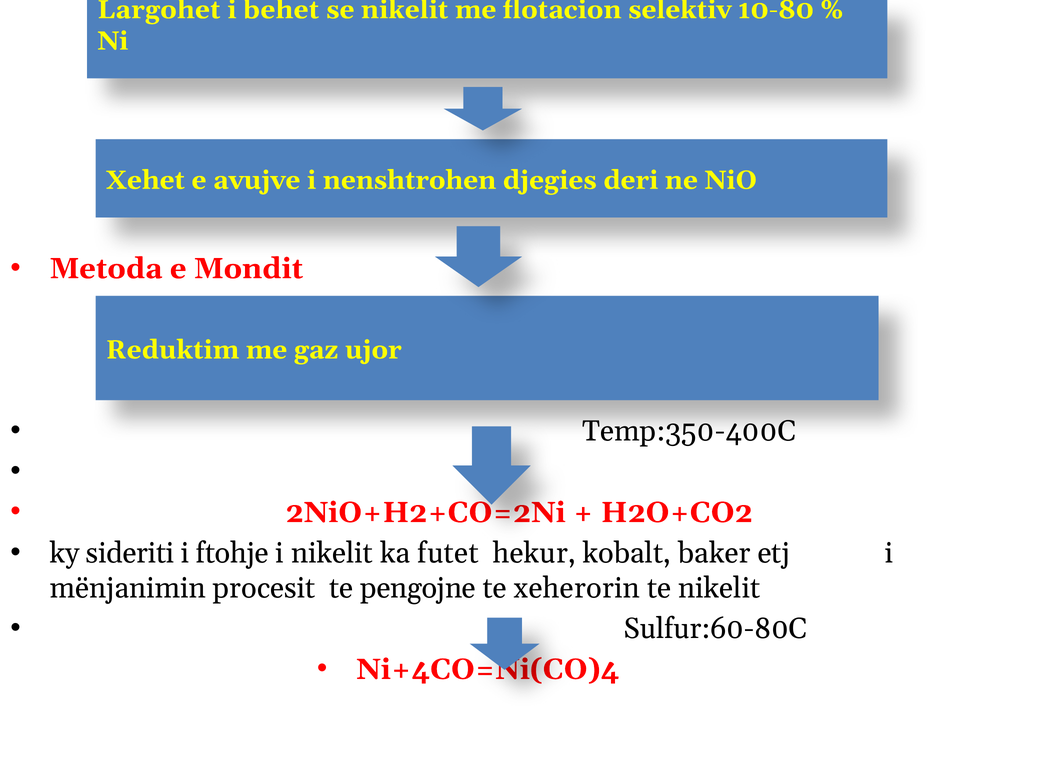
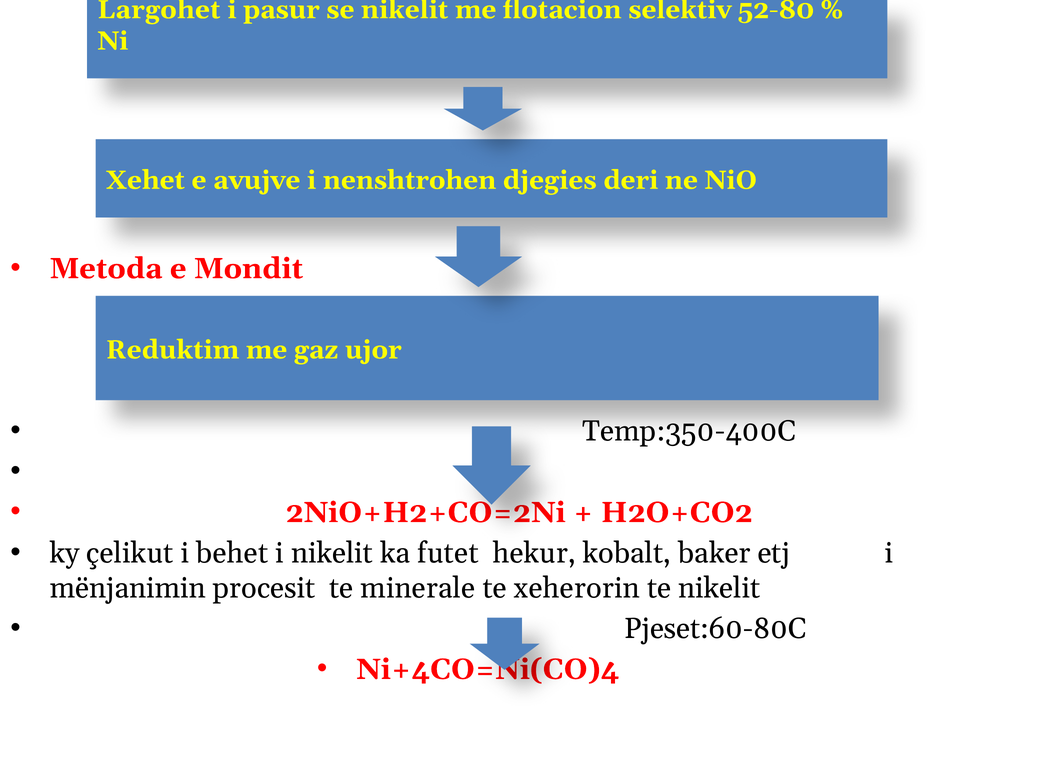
behet: behet -> pasur (281, 10)
10-80: 10-80 -> 52-80 (776, 10)
sideriti: sideriti -> çelikut (130, 553)
ftohje: ftohje -> behet (232, 553)
pengojne: pengojne -> minerale (418, 588)
Sulfur:60-80C: Sulfur:60-80C -> Pjeset:60-80C (715, 629)
